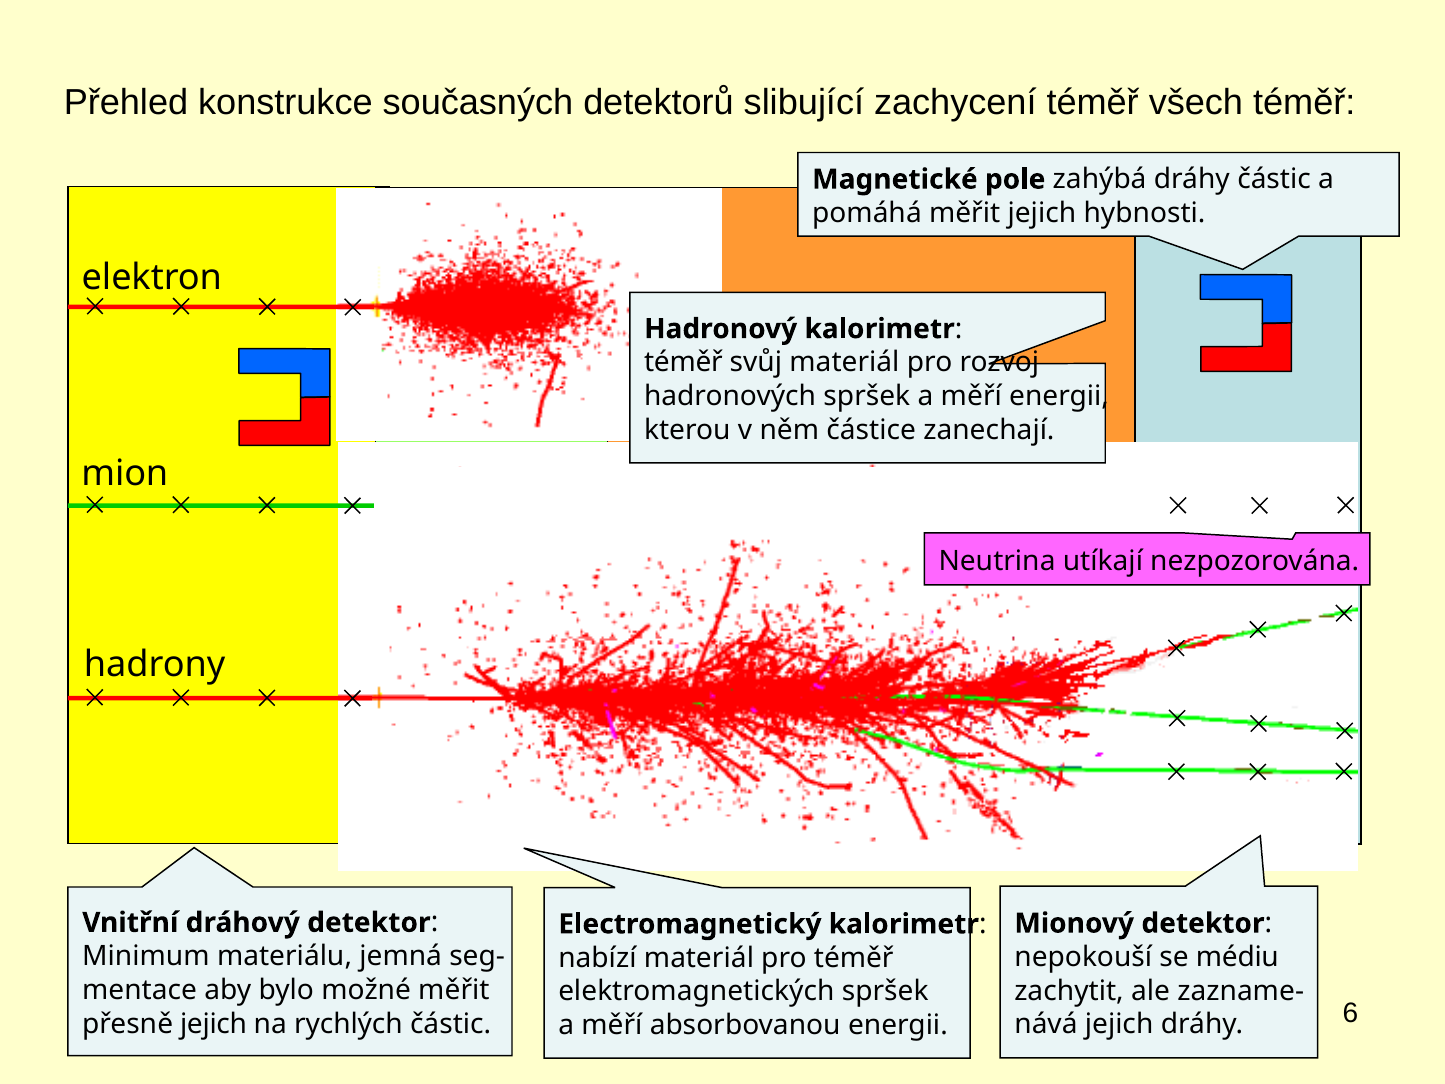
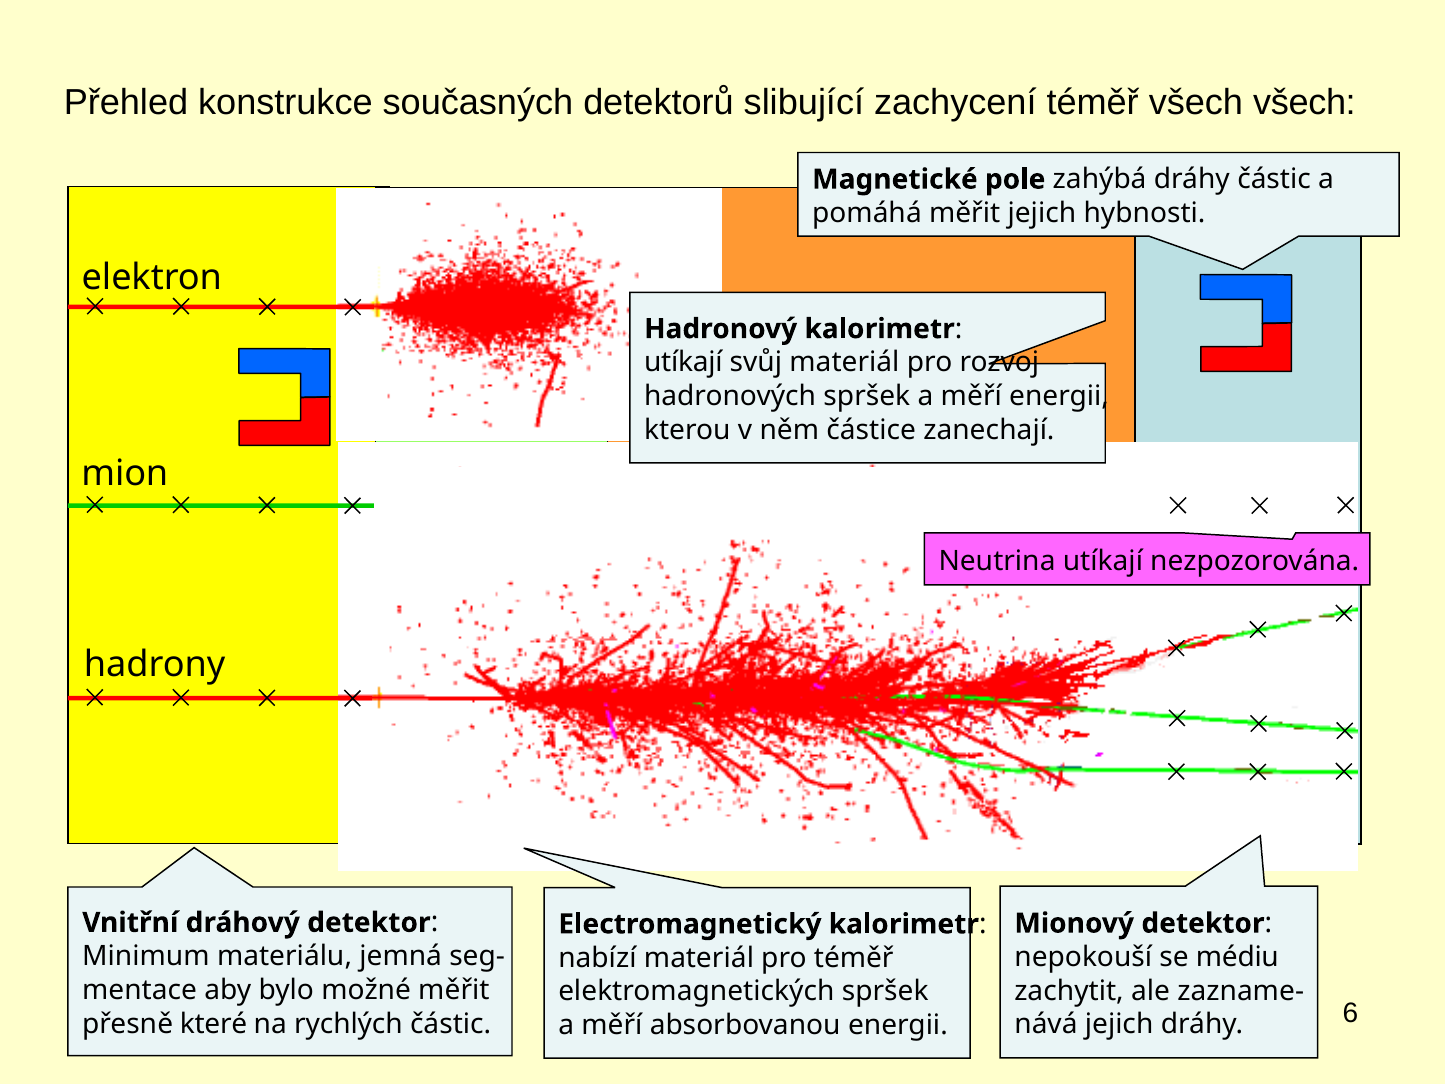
všech téměř: téměř -> všech (1304, 102)
téměř: téměř -> utíkají (683, 363)
přesně jejich: jejich -> které (214, 1024)
